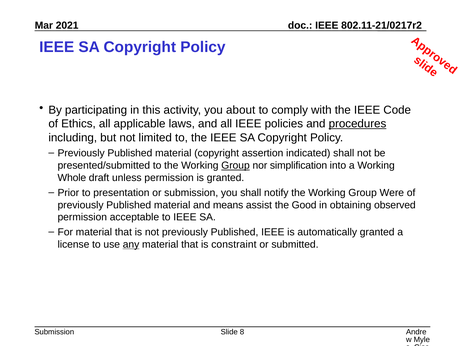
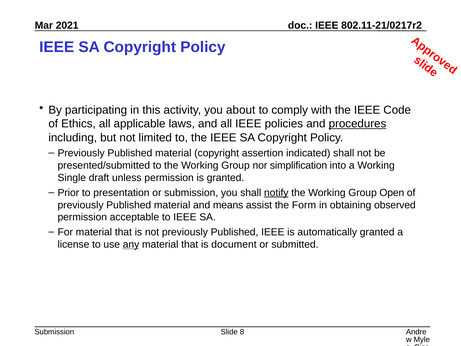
Group underline: present -> none (236, 165)
Whole: Whole -> Single (72, 178)
notify underline: none -> present (276, 193)
Were: Were -> Open (392, 193)
Good: Good -> Form (304, 205)
constraint: constraint -> document (234, 244)
